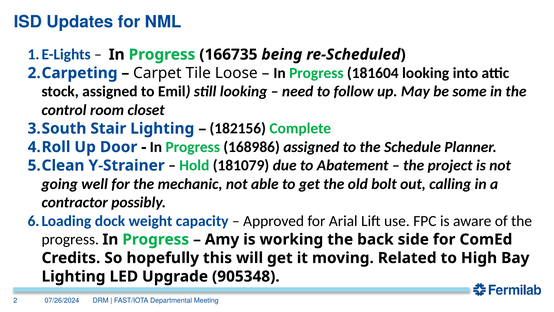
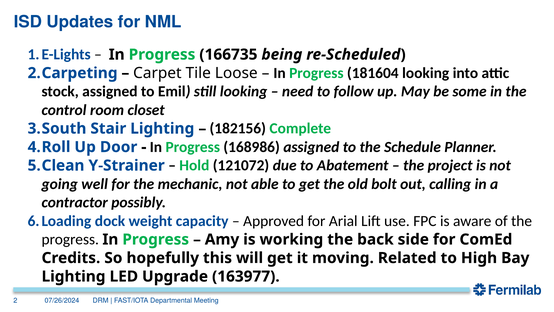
181079: 181079 -> 121072 (241, 165)
905348: 905348 -> 163977 (246, 276)
